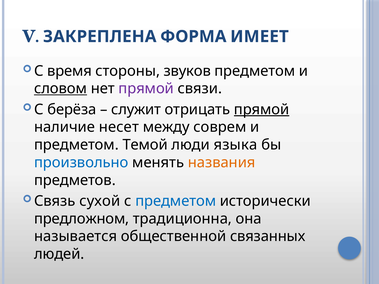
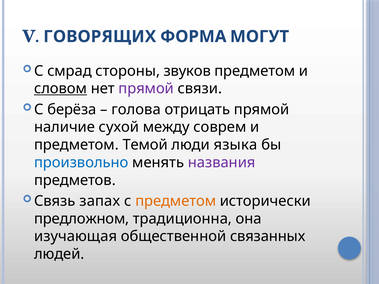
ЗАКРЕПЛЕНА: ЗАКРЕПЛЕНА -> ГОВОРЯЩИХ (100, 37)
ИМЕЕТ: ИМЕЕТ -> МОГУТ (260, 37)
время: время -> смрад (70, 71)
служит: служит -> голова (136, 110)
прямой underline: present -> none (262, 110)
несет: несет -> сухой (119, 127)
названия colour: orange -> purple (222, 163)
сухой: сухой -> запах (100, 201)
предметом colour: blue -> orange (176, 201)
называется: называется -> изучающая (76, 237)
